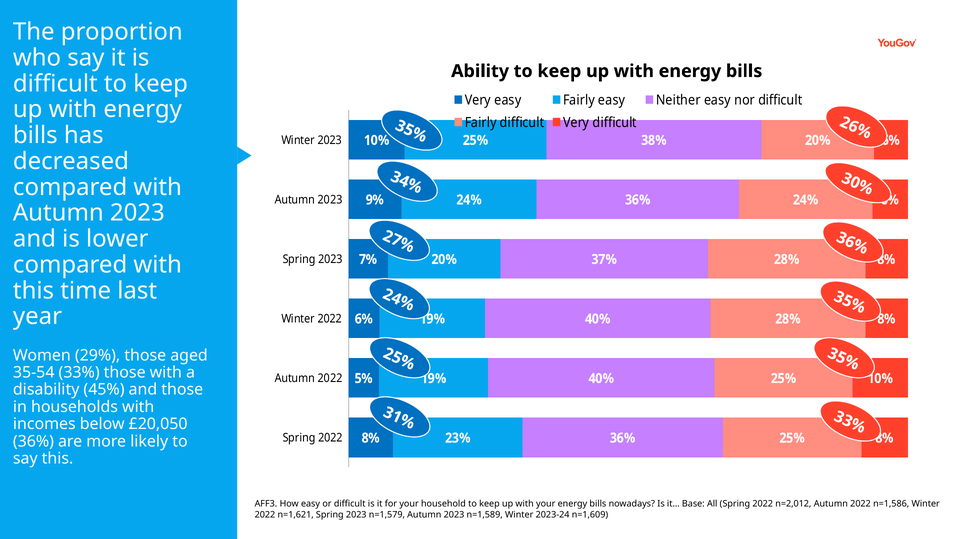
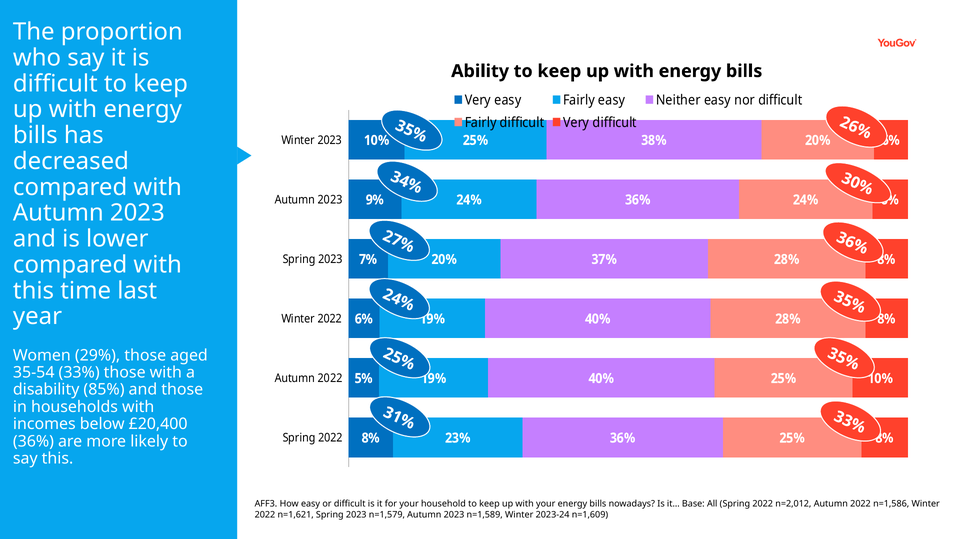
45%: 45% -> 85% (104, 390)
£20,050: £20,050 -> £20,400 (158, 425)
